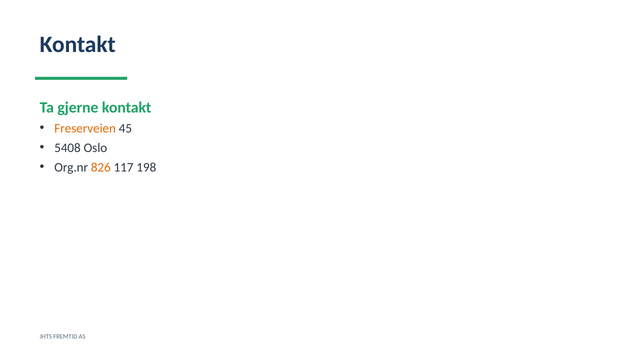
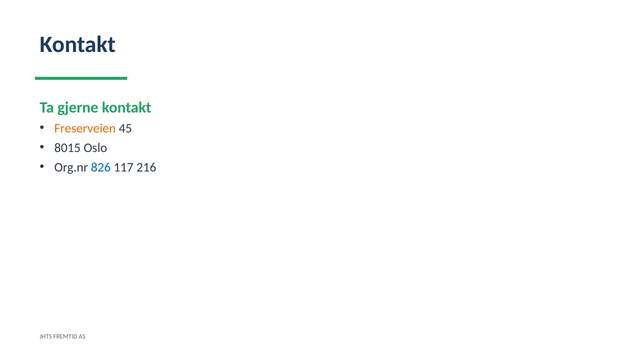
5408: 5408 -> 8015 (67, 148)
826 colour: orange -> blue (101, 167)
198: 198 -> 216 (146, 167)
